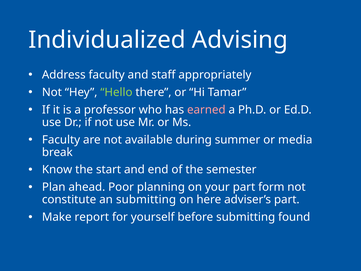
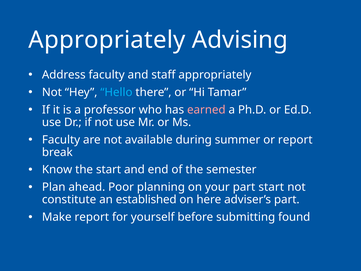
Individualized: Individualized -> Appropriately (107, 40)
Hello colour: light green -> light blue (116, 92)
or media: media -> report (295, 140)
part form: form -> start (271, 187)
an submitting: submitting -> established (146, 199)
